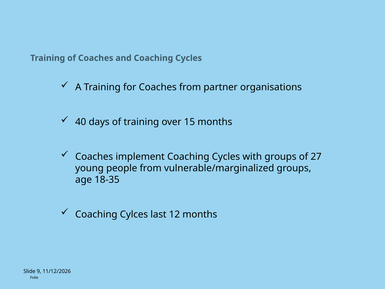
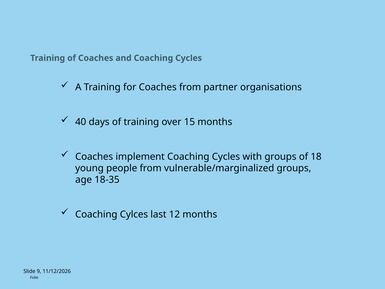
27: 27 -> 18 (316, 156)
